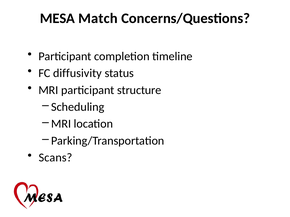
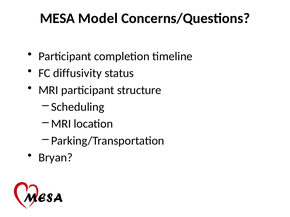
Match: Match -> Model (98, 18)
Scans: Scans -> Bryan (56, 158)
